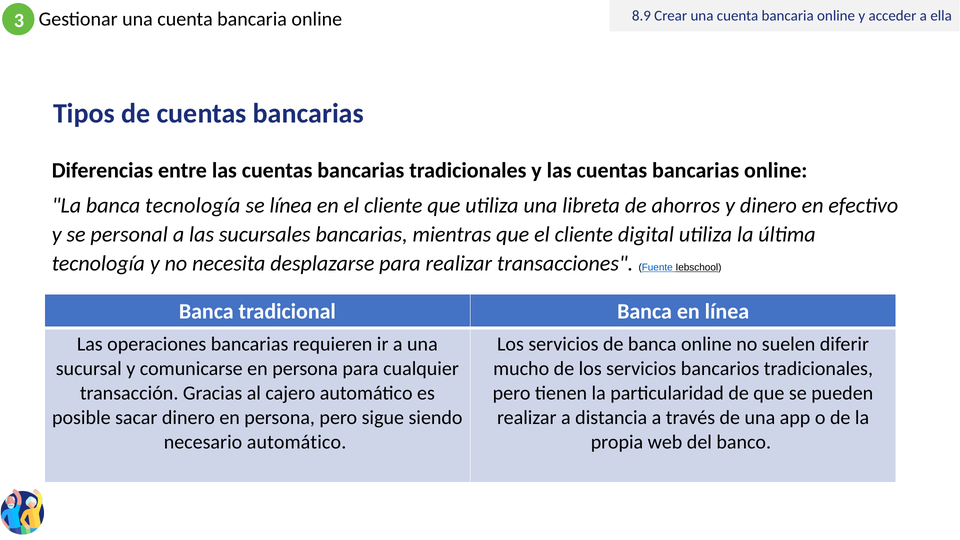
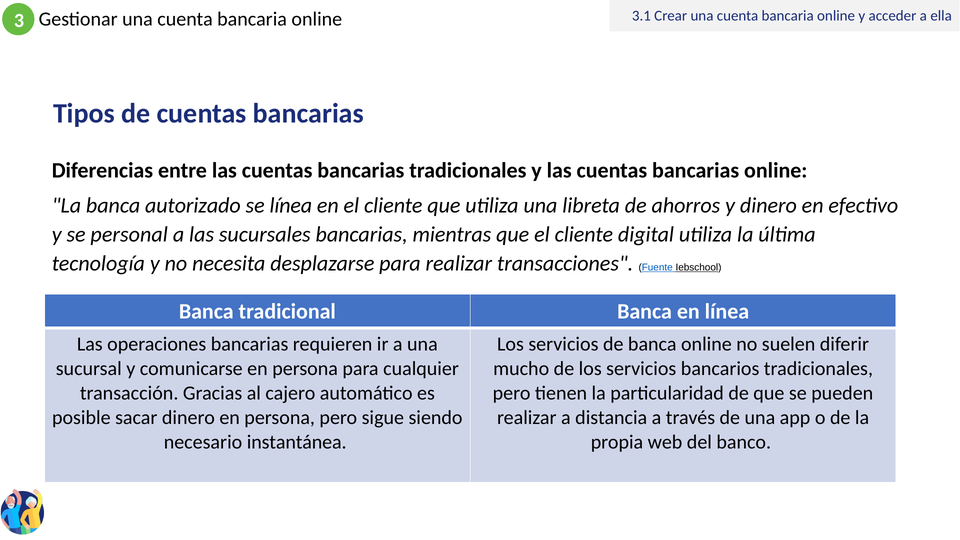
8.9: 8.9 -> 3.1 (641, 16)
banca tecnología: tecnología -> autorizado (193, 206)
necesario automático: automático -> instantánea (297, 442)
